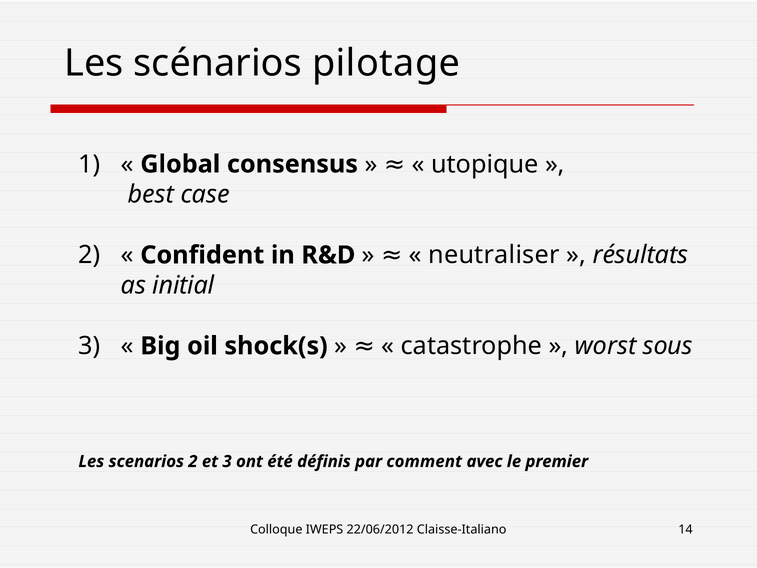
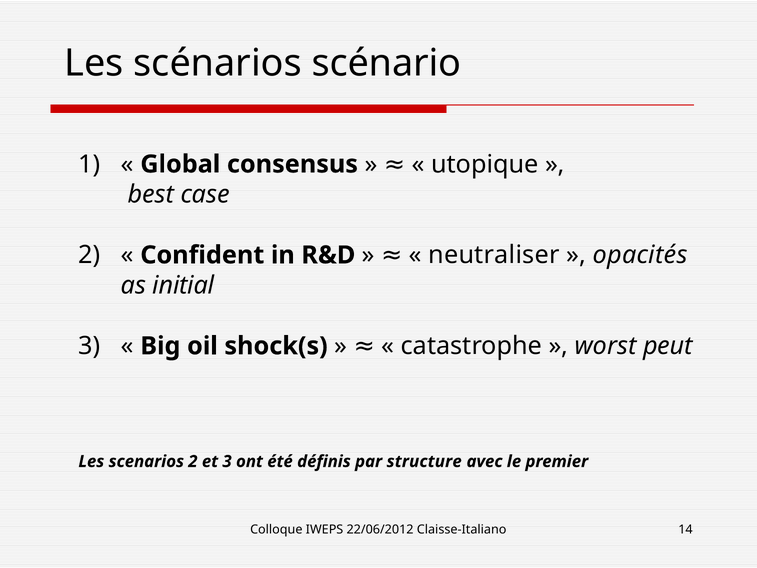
pilotage: pilotage -> scénario (386, 63)
résultats: résultats -> opacités (640, 255)
sous: sous -> peut (668, 346)
comment: comment -> structure (424, 461)
